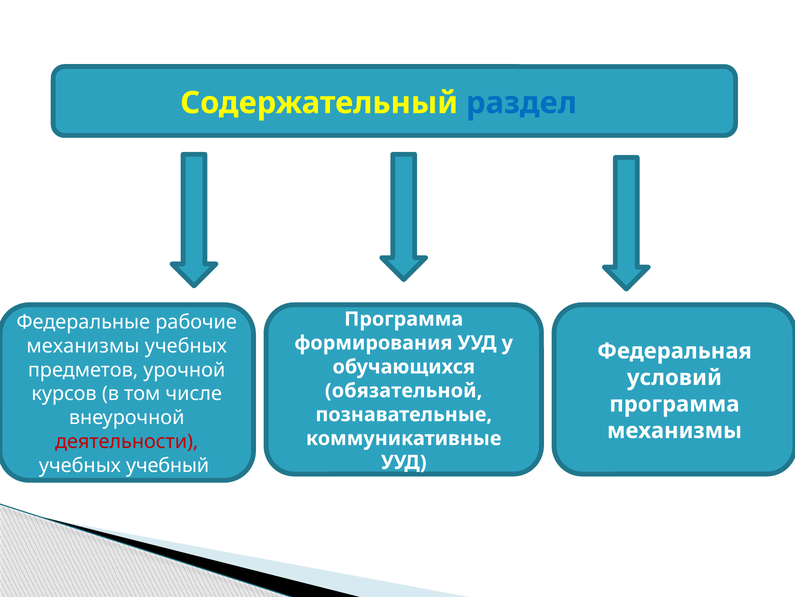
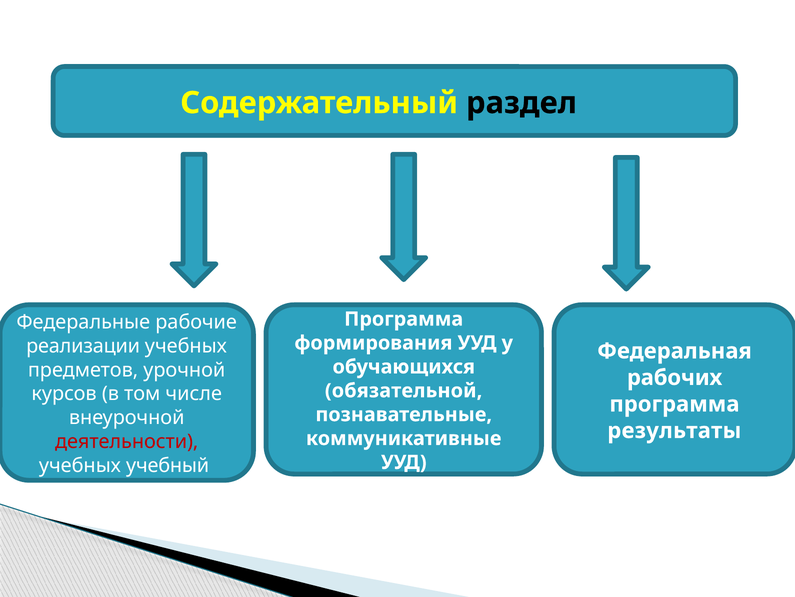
раздел colour: blue -> black (521, 103)
механизмы: механизмы -> реализации (83, 346)
условий: условий -> рабочих (675, 377)
механизмы: механизмы -> результаты (674, 430)
